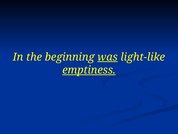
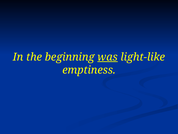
emptiness underline: present -> none (89, 70)
